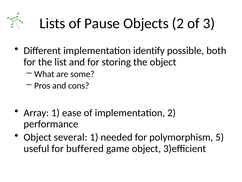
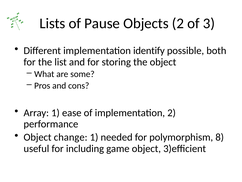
several: several -> change (71, 137)
5: 5 -> 8 (220, 137)
buffered: buffered -> including (85, 148)
